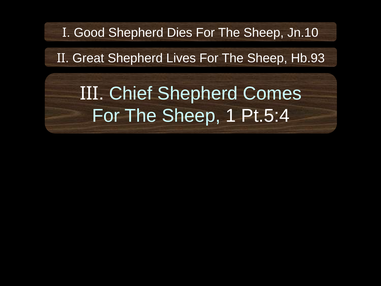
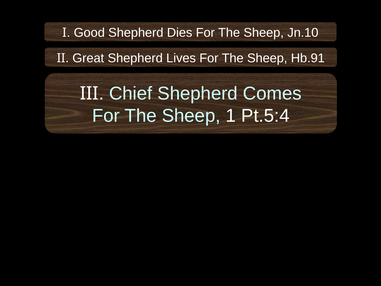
Hb.93: Hb.93 -> Hb.91 (308, 58)
